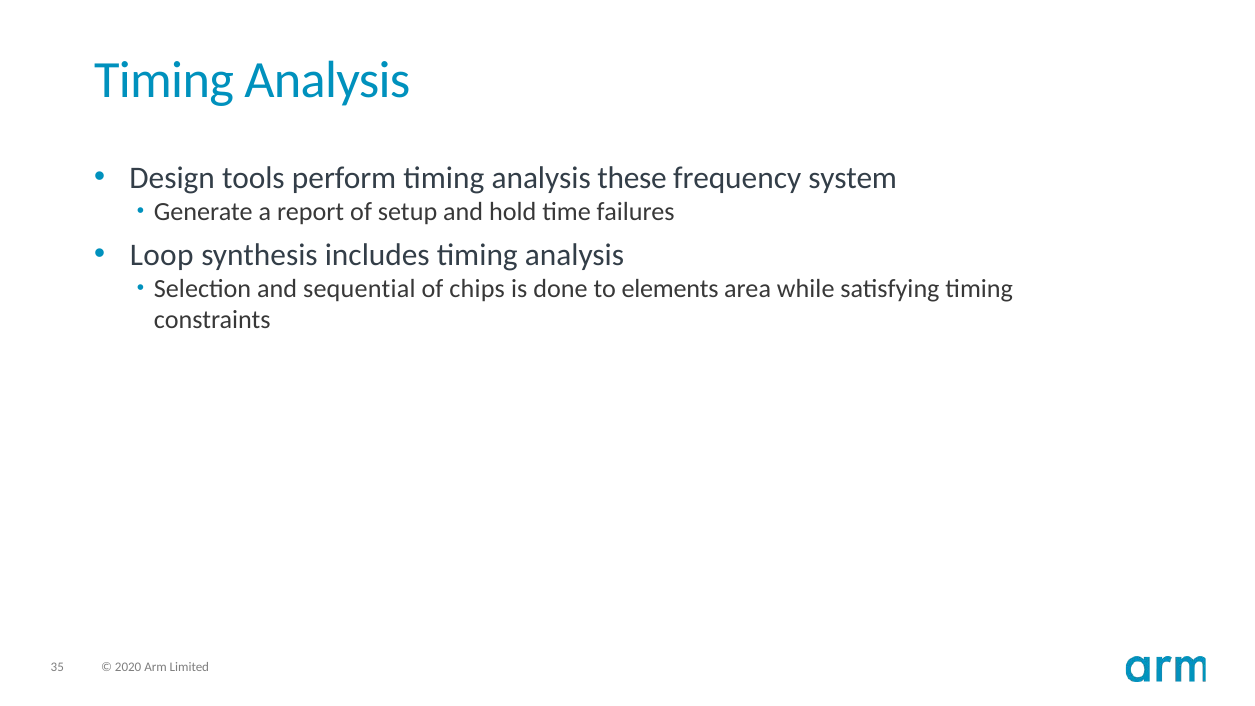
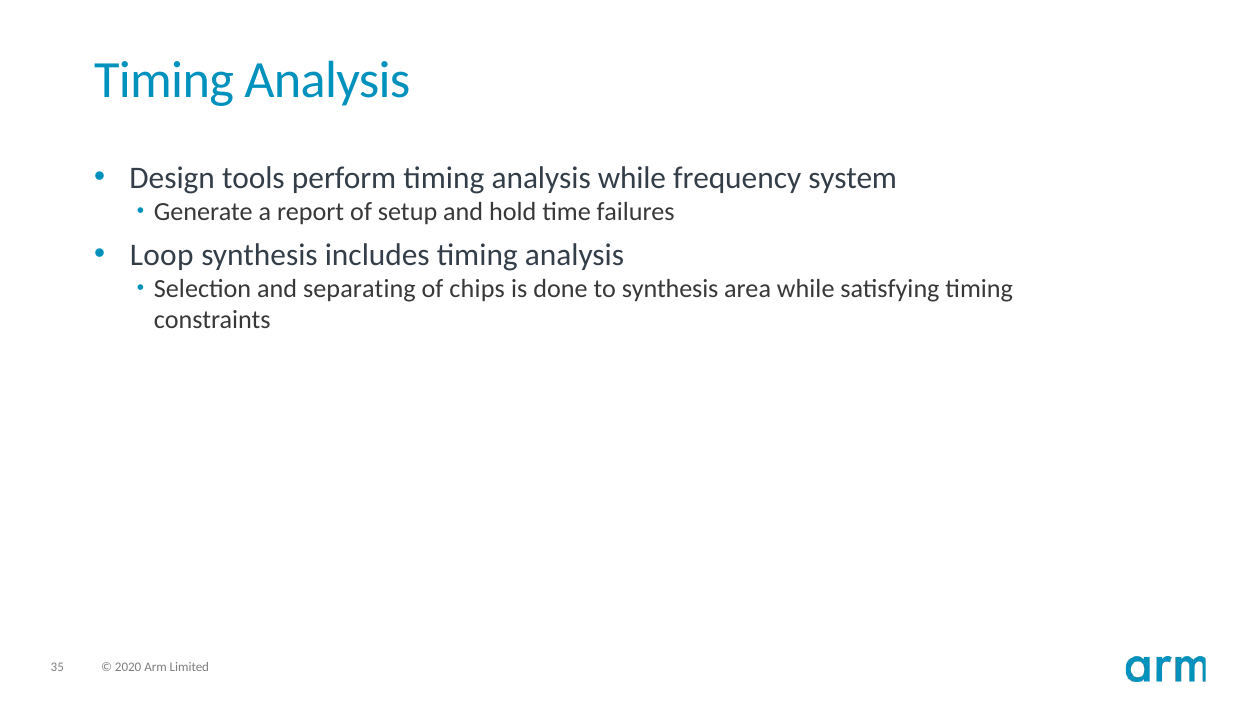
analysis these: these -> while (632, 178)
sequential: sequential -> separating (359, 289)
to elements: elements -> synthesis (670, 289)
